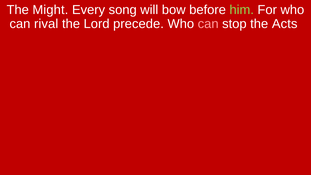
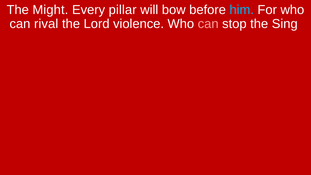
song: song -> pillar (123, 10)
him colour: light green -> light blue (242, 10)
precede: precede -> violence (139, 24)
Acts: Acts -> Sing (285, 24)
